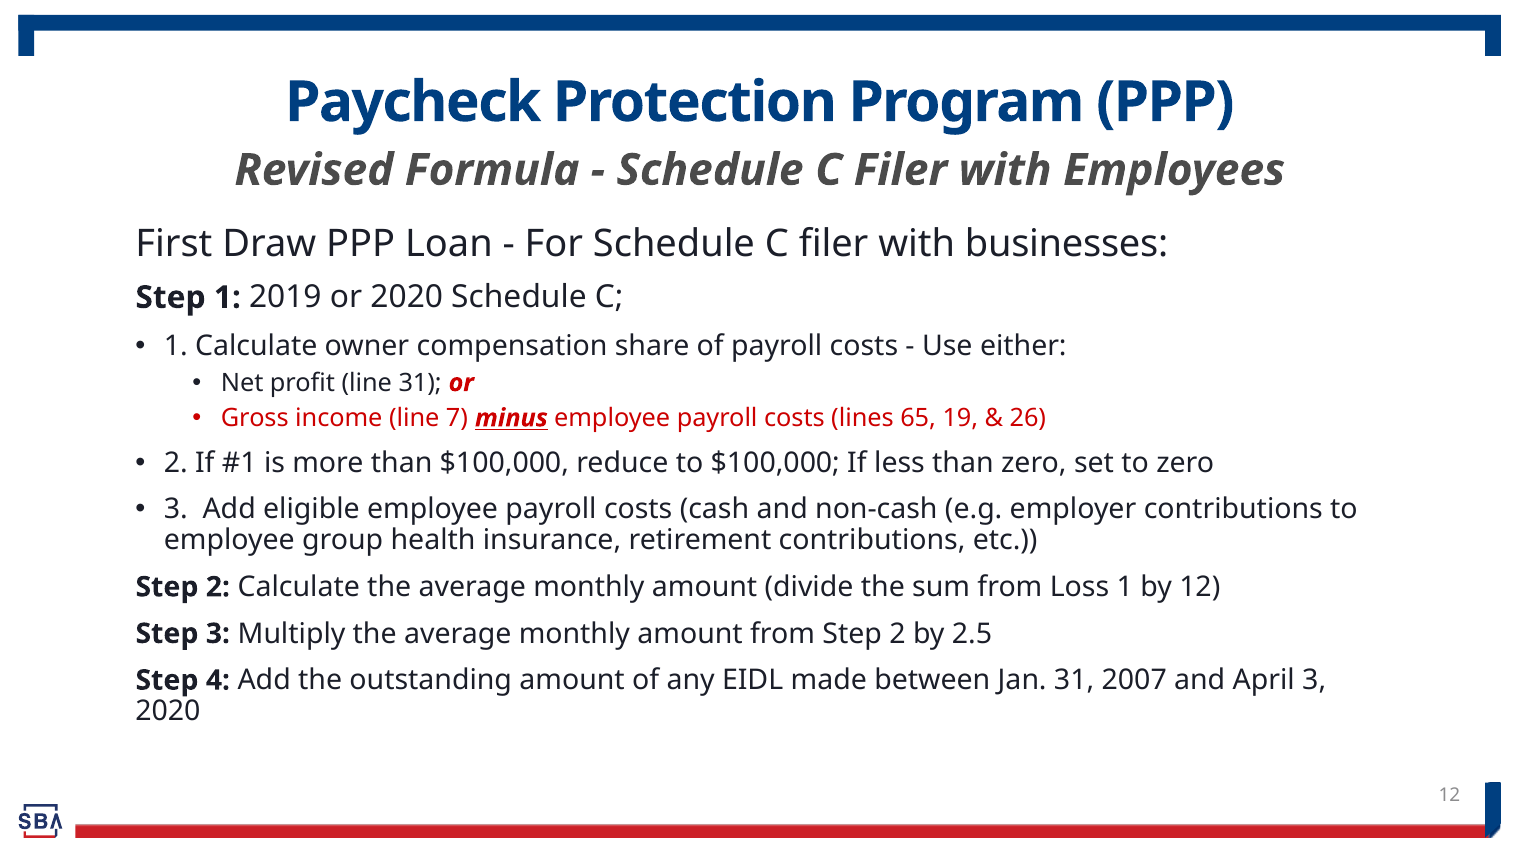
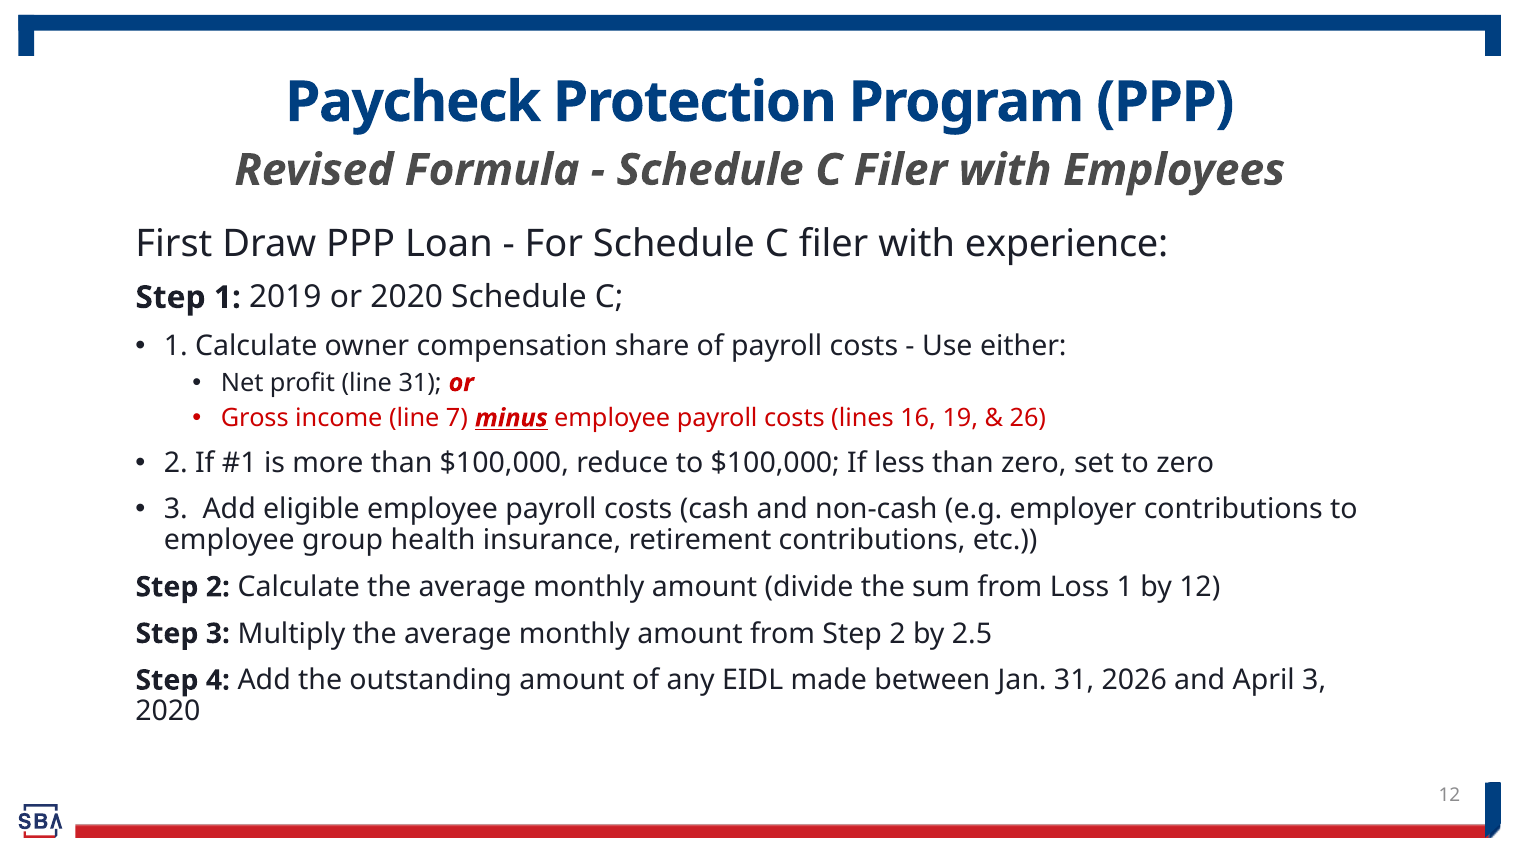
businesses: businesses -> experience (1067, 244)
65: 65 -> 16 (918, 418)
2007: 2007 -> 2026 (1134, 680)
